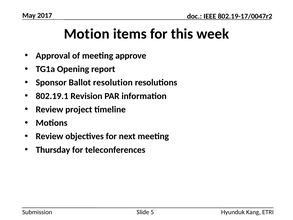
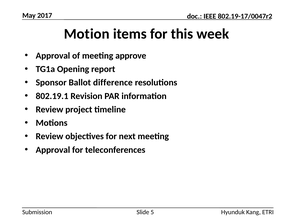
resolution: resolution -> difference (113, 82)
Thursday: Thursday -> Approval (53, 150)
